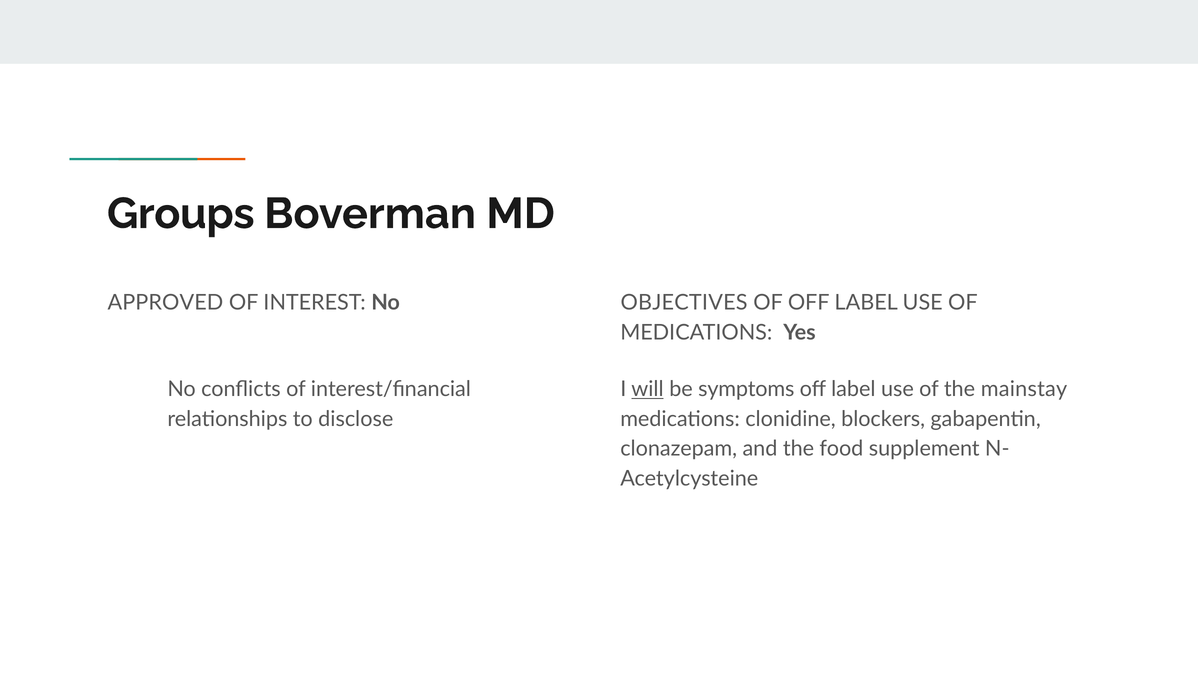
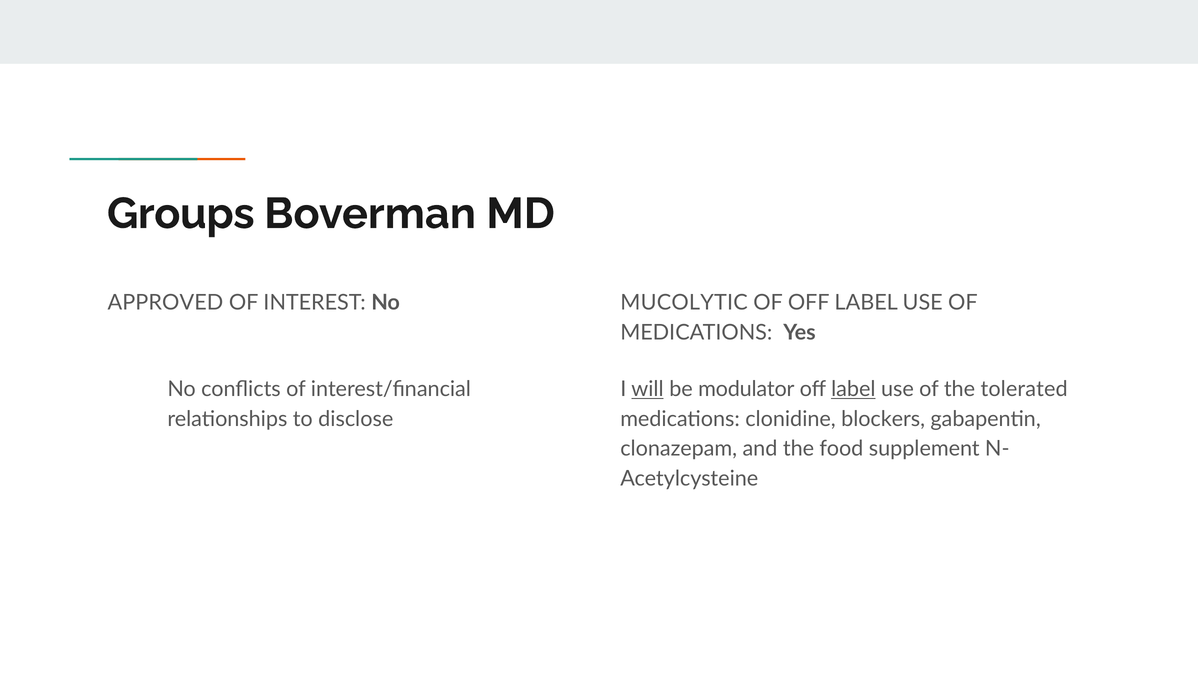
OBJECTIVES: OBJECTIVES -> MUCOLYTIC (684, 303)
symptoms: symptoms -> modulator (746, 389)
label underline: none -> present (853, 389)
mainstay: mainstay -> tolerated (1024, 389)
